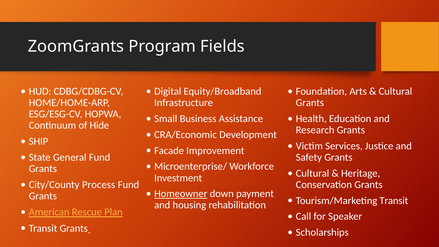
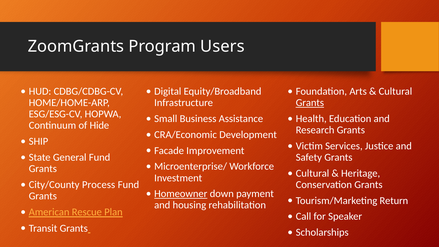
Fields: Fields -> Users (222, 46)
Grants underline: none -> present (310, 103)
Tourism/Marketing Transit: Transit -> Return (394, 201)
